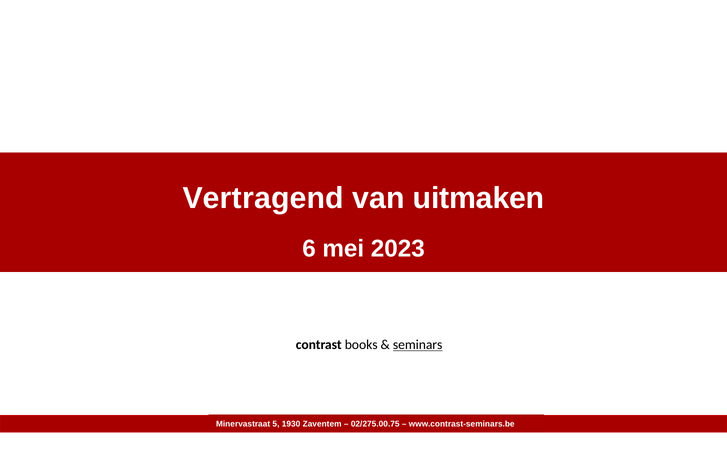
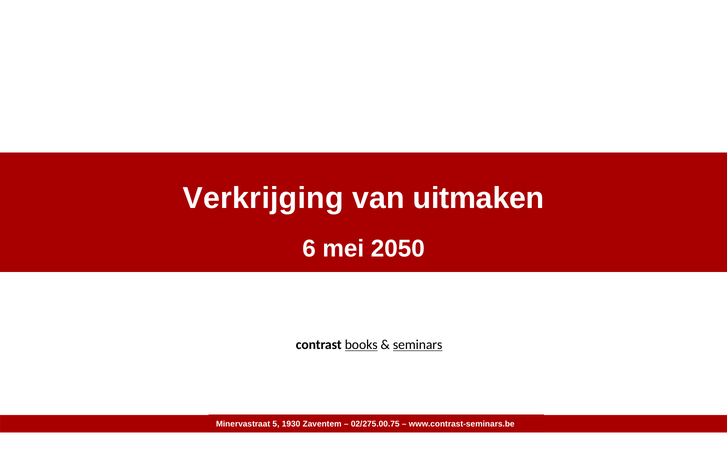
Vertragend: Vertragend -> Verkrijging (263, 198)
2023: 2023 -> 2050 (398, 248)
books underline: none -> present (361, 344)
